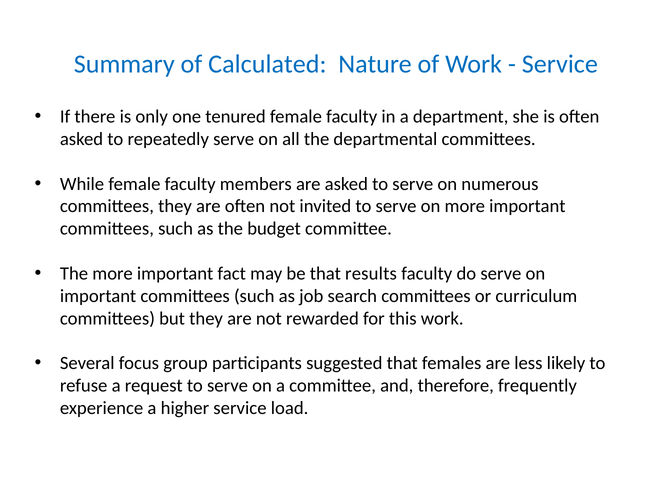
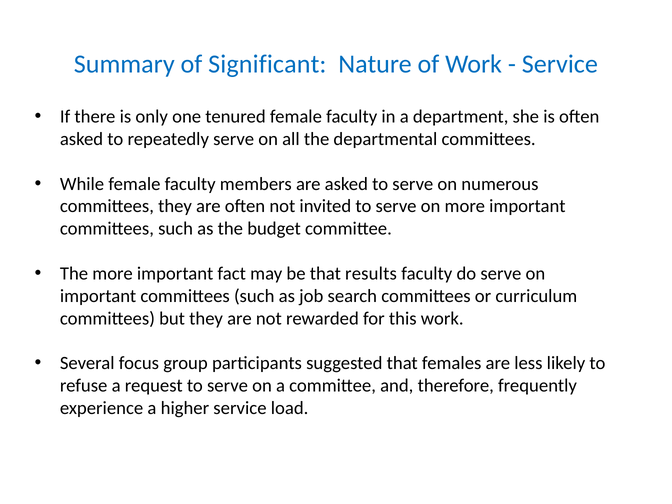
Calculated: Calculated -> Significant (267, 64)
